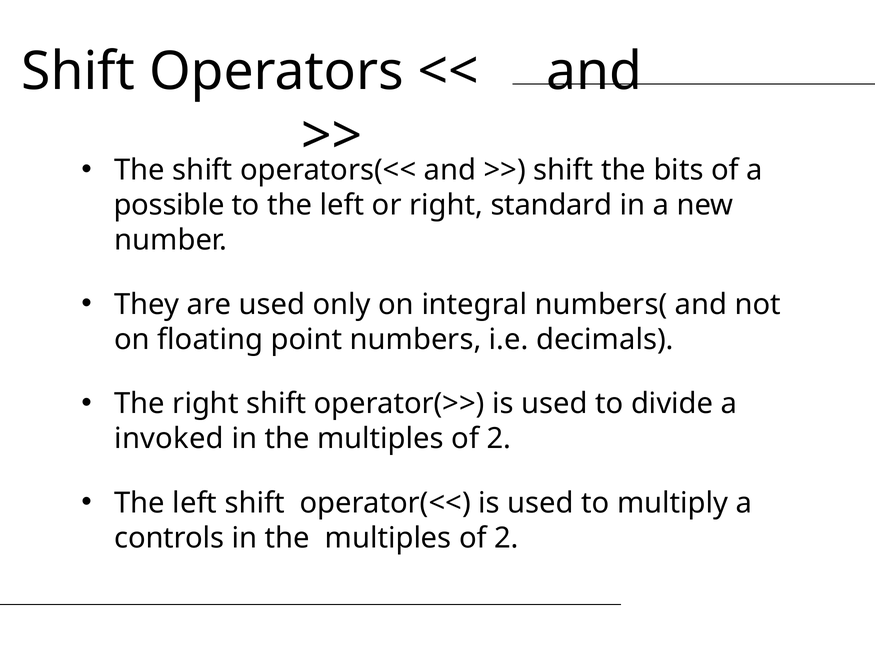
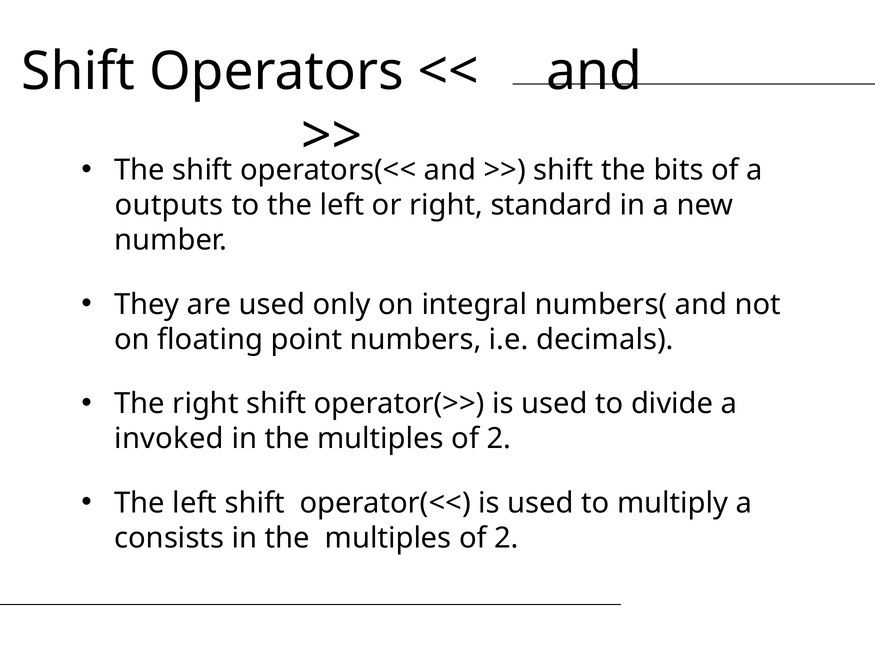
possible: possible -> outputs (169, 205)
controls: controls -> consists (169, 537)
